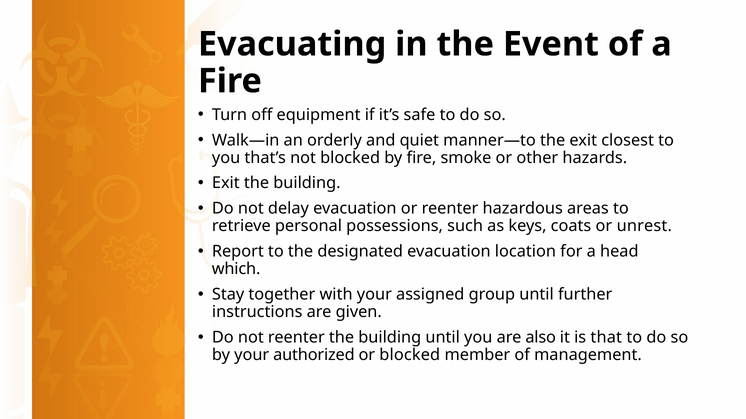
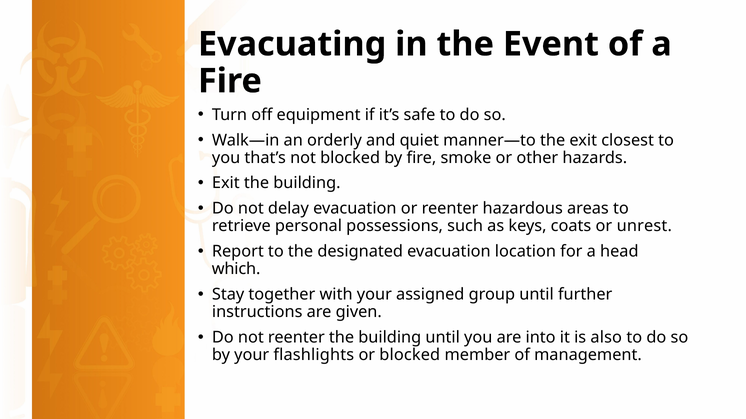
also: also -> into (541, 338)
that: that -> also (606, 338)
authorized: authorized -> flashlights (314, 355)
